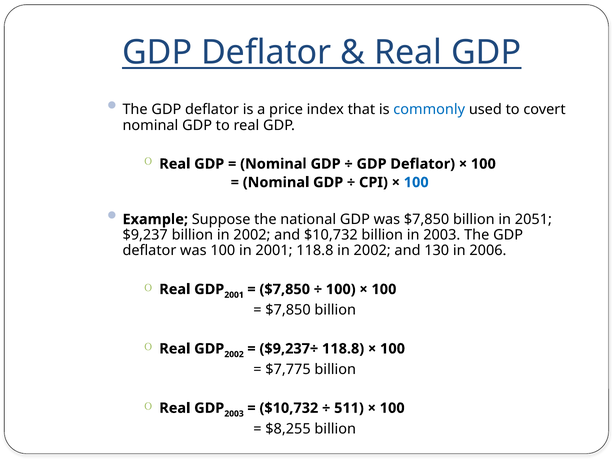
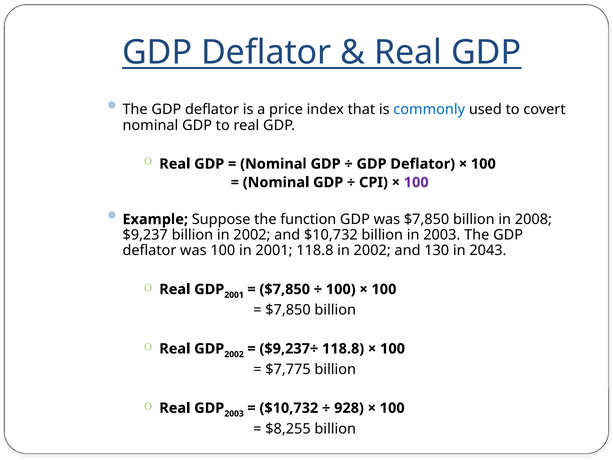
100 colour: blue -> purple (416, 182)
national: national -> function (308, 219)
2051: 2051 -> 2008 (533, 219)
2006: 2006 -> 2043 (488, 251)
511: 511 -> 928 (349, 408)
